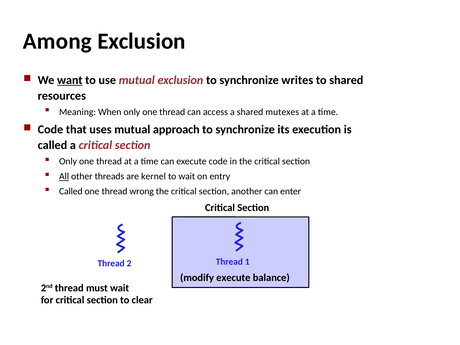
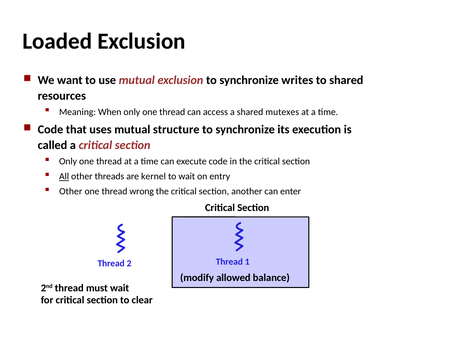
Among: Among -> Loaded (57, 41)
want underline: present -> none (70, 80)
approach: approach -> structure (176, 129)
Called: Called -> Other (71, 191)
modify execute: execute -> allowed (233, 278)
